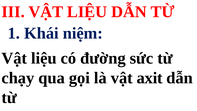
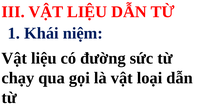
axit: axit -> loại (150, 78)
